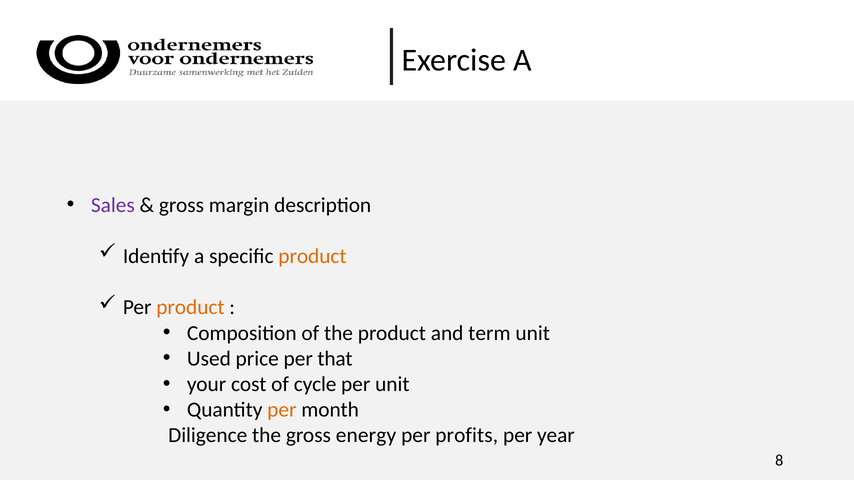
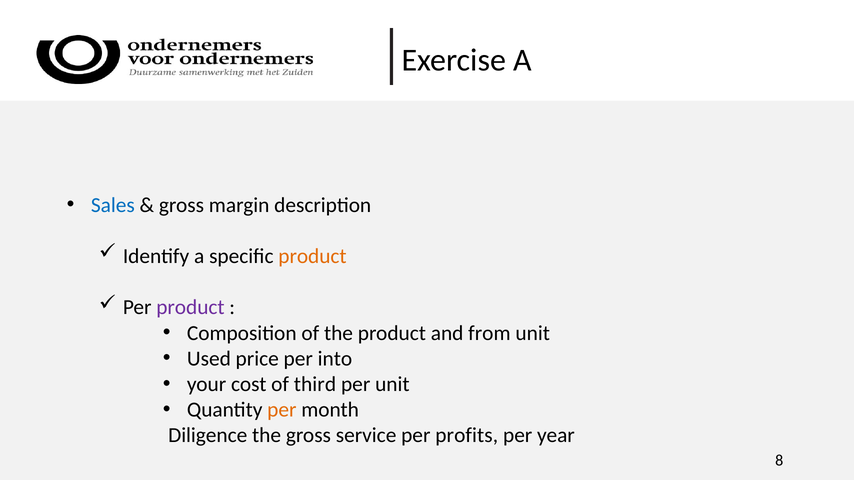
Sales colour: purple -> blue (113, 205)
product colour: orange -> purple (190, 308)
term: term -> from (489, 333)
that: that -> into (335, 359)
cycle: cycle -> third (315, 385)
energy: energy -> service (366, 436)
